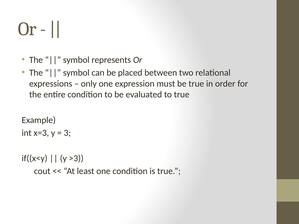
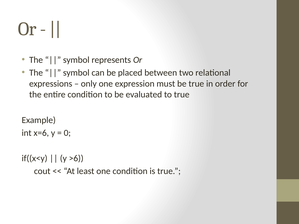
x=3: x=3 -> x=6 (41, 133)
3: 3 -> 0 (67, 133)
>3: >3 -> >6 (76, 159)
